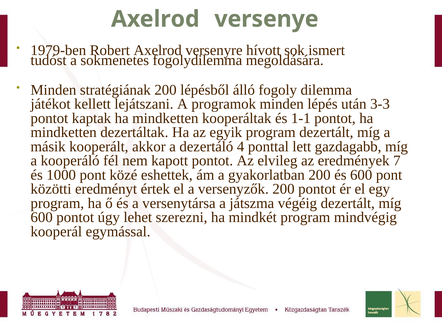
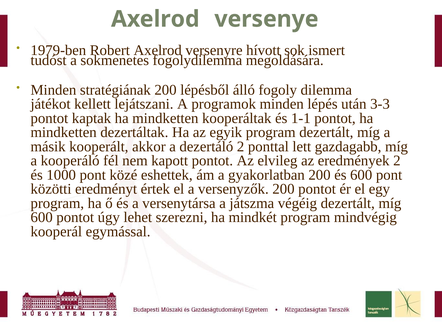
dezertáló 4: 4 -> 2 (241, 146)
eredmények 7: 7 -> 2 (397, 160)
